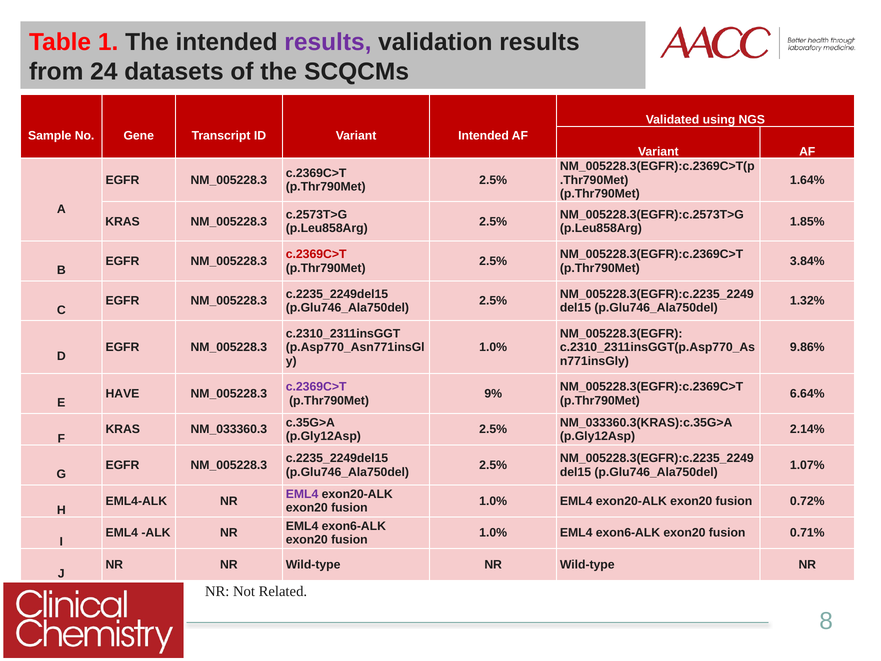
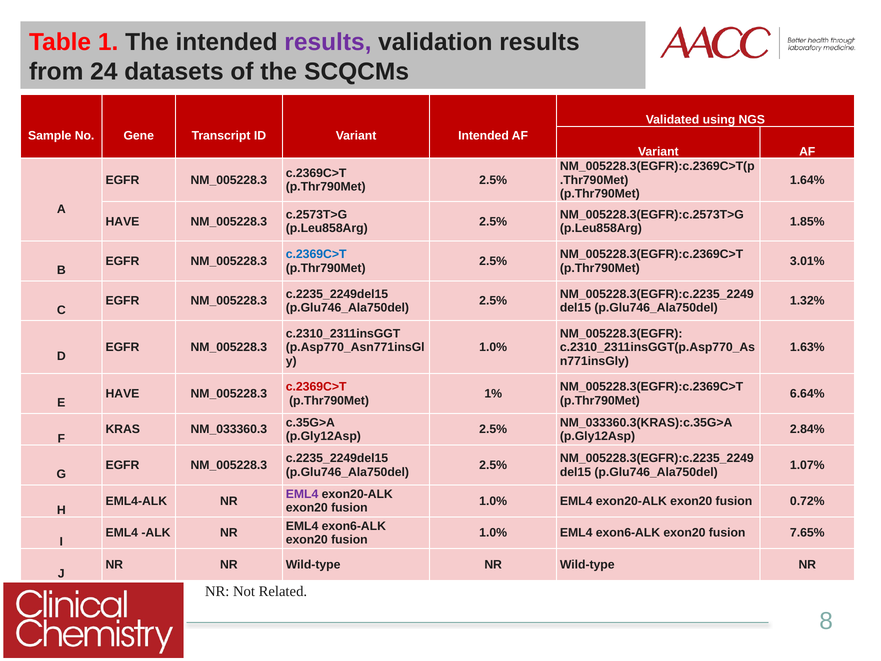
KRAS: KRAS -> HAVE (122, 221)
c.2369C>T colour: red -> blue (316, 254)
3.84%: 3.84% -> 3.01% (807, 261)
9.86%: 9.86% -> 1.63% (807, 347)
c.2369C>T colour: purple -> red (316, 387)
9%: 9% -> 1% (493, 393)
2.14%: 2.14% -> 2.84% (807, 429)
0.71%: 0.71% -> 7.65% (807, 533)
